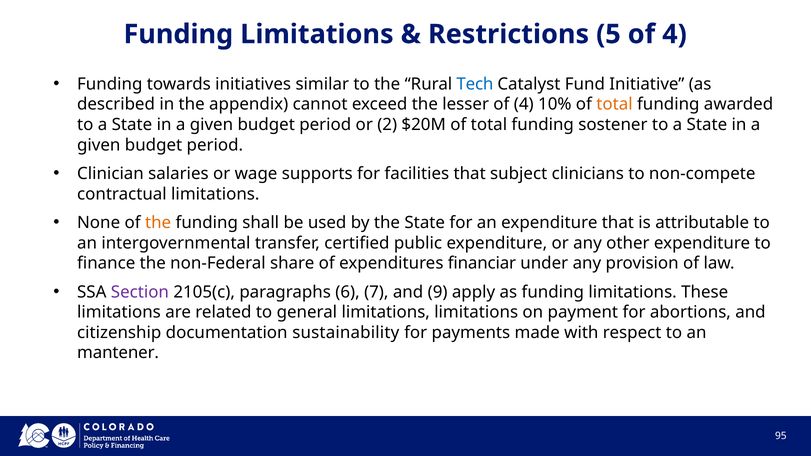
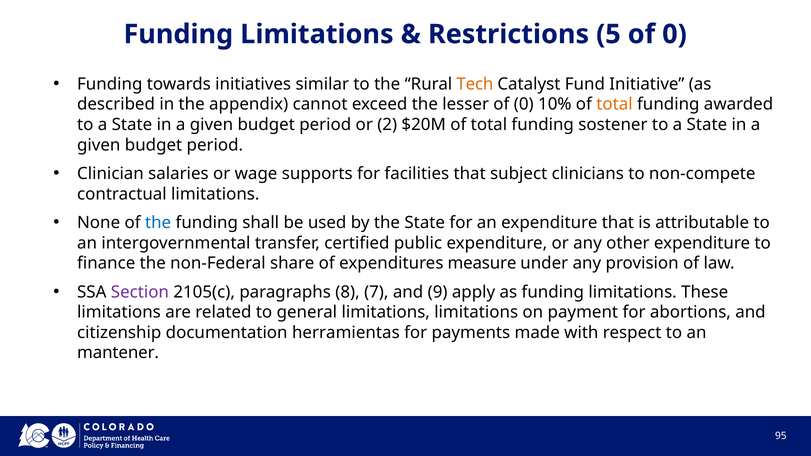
5 of 4: 4 -> 0 (674, 34)
Tech colour: blue -> orange (475, 84)
lesser of 4: 4 -> 0 (524, 104)
the colour: orange -> blue (158, 223)
financiar: financiar -> measure (482, 263)
6: 6 -> 8 (348, 292)
sustainability: sustainability -> herramientas (346, 333)
